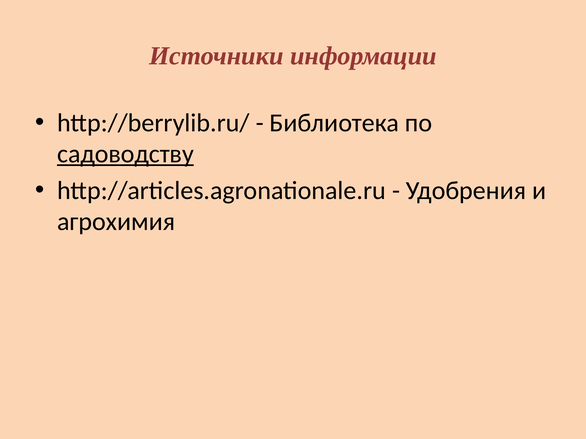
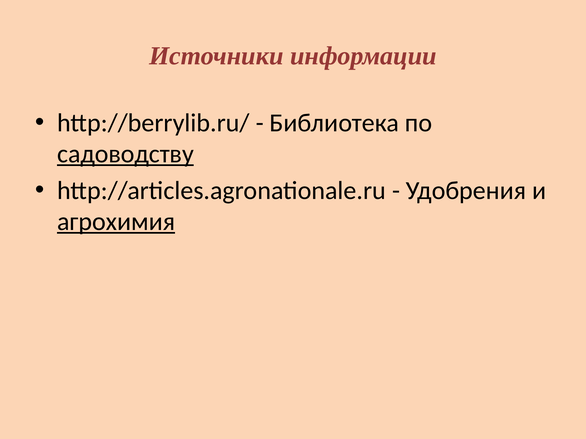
агрохимия underline: none -> present (116, 222)
